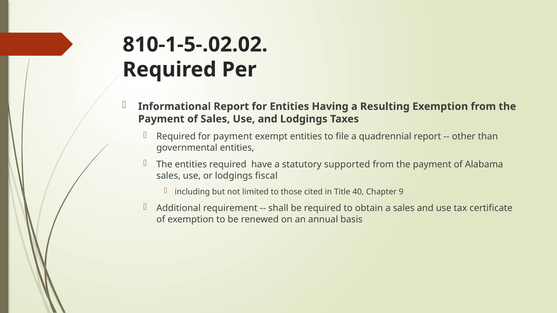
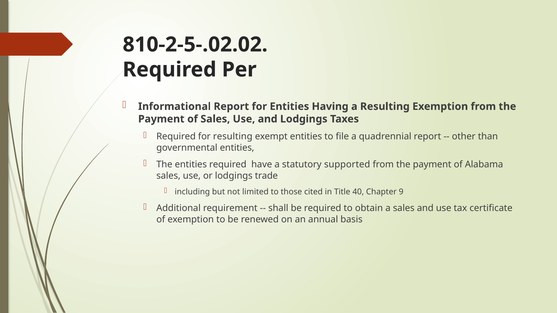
810-1-5-.02.02: 810-1-5-.02.02 -> 810-2-5-.02.02 (195, 45)
for payment: payment -> resulting (233, 137)
fiscal: fiscal -> trade (266, 176)
